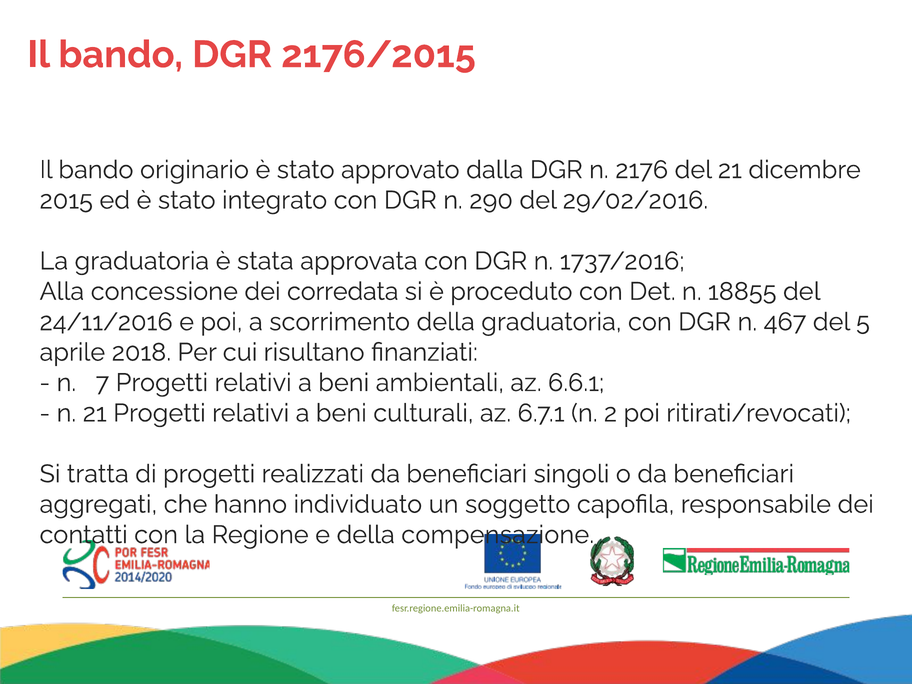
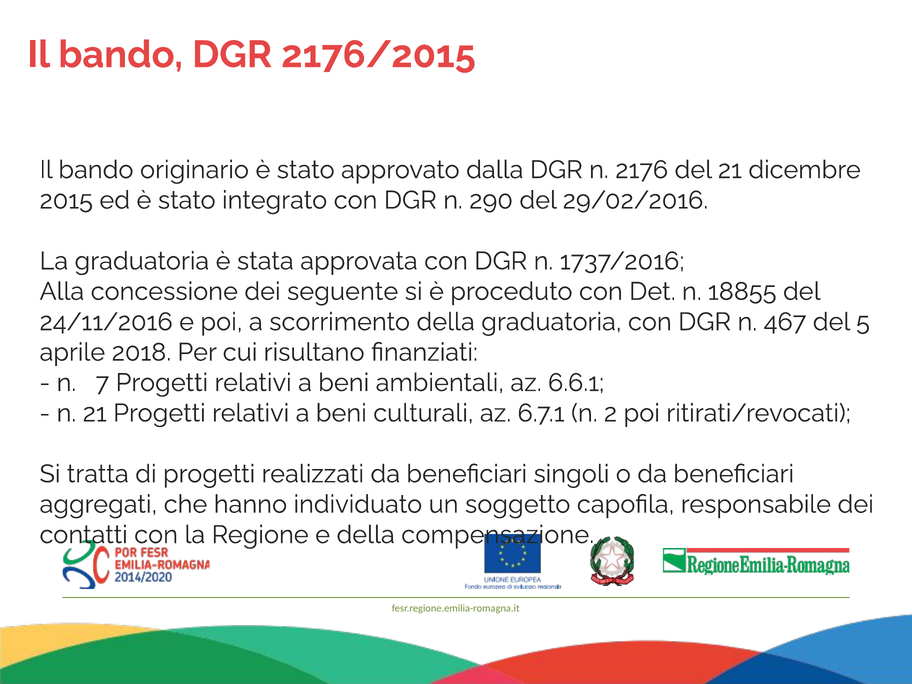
corredata: corredata -> seguente (343, 291)
